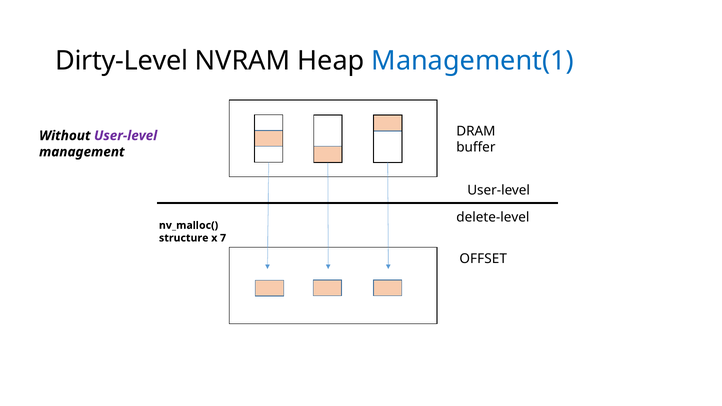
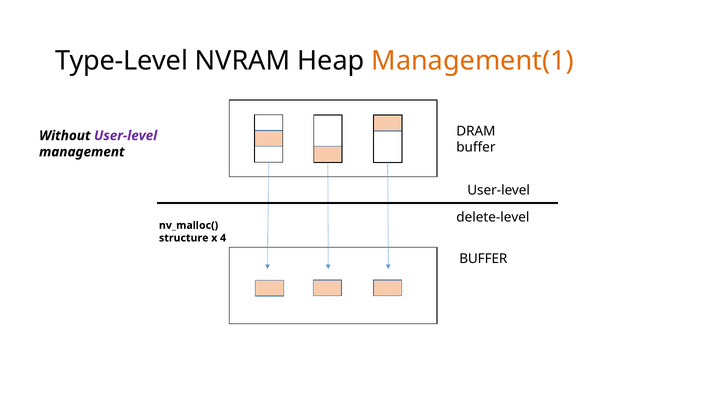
Dirty-Level: Dirty-Level -> Type-Level (122, 61)
Management(1 colour: blue -> orange (473, 61)
7: 7 -> 4 (223, 238)
OFFSET: OFFSET -> BUFFER (483, 259)
